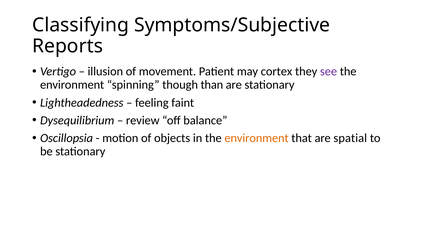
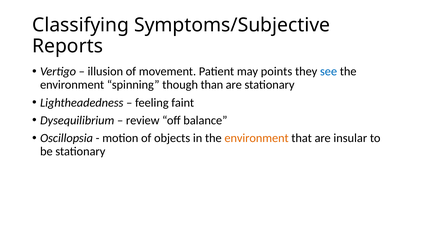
cortex: cortex -> points (277, 71)
see colour: purple -> blue (329, 71)
spatial: spatial -> insular (350, 138)
